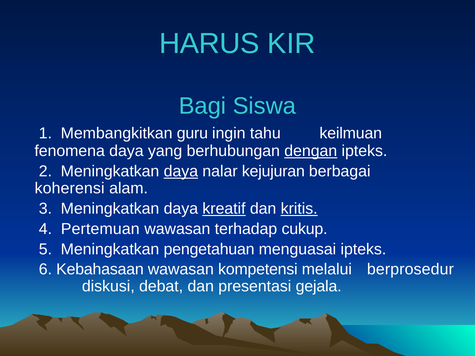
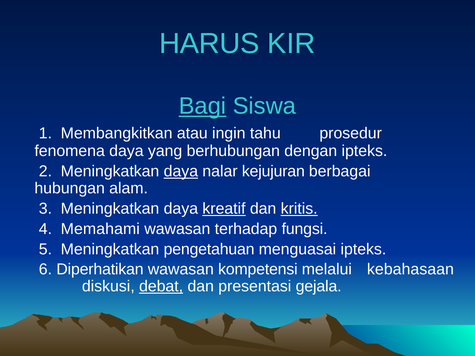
Bagi underline: none -> present (202, 106)
guru: guru -> atau (192, 134)
keilmuan: keilmuan -> prosedur (351, 134)
dengan underline: present -> none (311, 151)
koherensi: koherensi -> hubungan (70, 189)
Pertemuan: Pertemuan -> Memahami (100, 229)
cukup: cukup -> fungsi (305, 229)
Kebahasaan: Kebahasaan -> Diperhatikan (100, 270)
berprosedur: berprosedur -> kebahasaan (410, 270)
debat underline: none -> present (161, 287)
